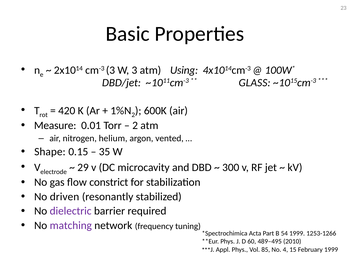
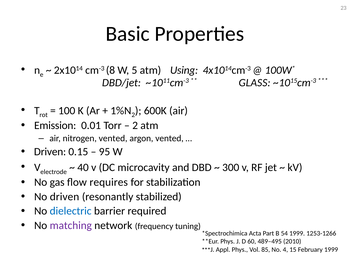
cm-3 3: 3 -> 8 (110, 70)
W 3: 3 -> 5 (134, 70)
420: 420 -> 100 (67, 111)
Measure: Measure -> Emission (55, 126)
nitrogen helium: helium -> vented (113, 139)
Shape: Shape -> Driven (50, 152)
35: 35 -> 95 (104, 152)
29: 29 -> 40 (83, 168)
constrict: constrict -> requires (109, 183)
dielectric colour: purple -> blue (71, 211)
